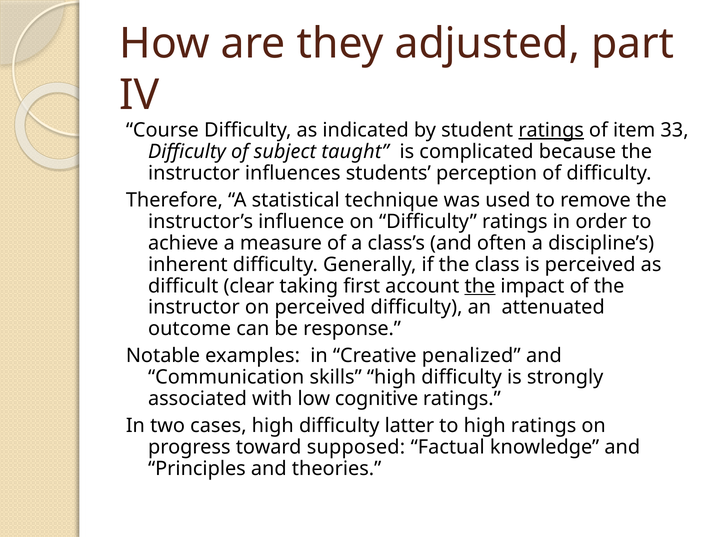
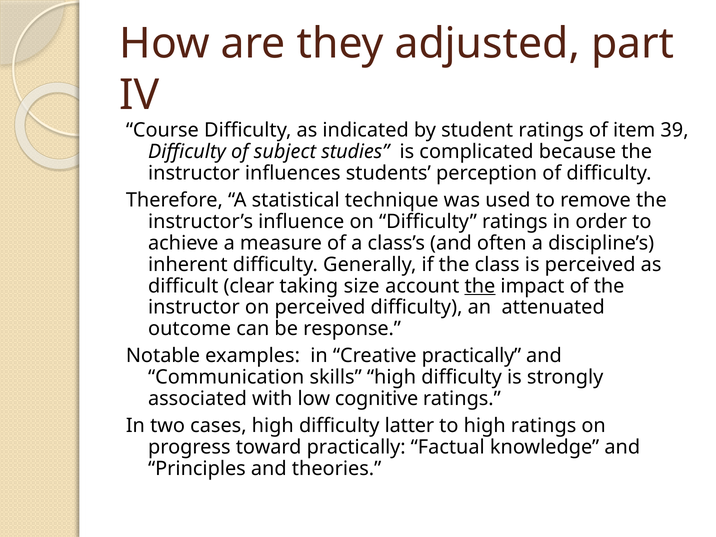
ratings underline: present -> none (551, 130)
33: 33 -> 39 (675, 130)
taught: taught -> studies (355, 152)
first: first -> size (362, 286)
Creative penalized: penalized -> practically (471, 356)
toward supposed: supposed -> practically (356, 447)
